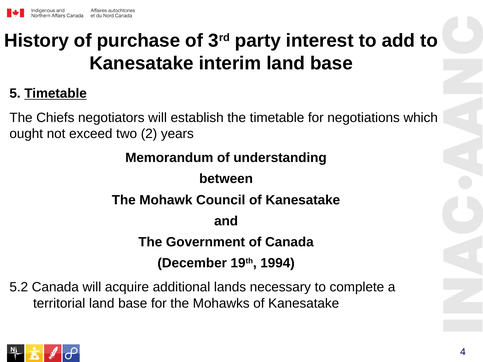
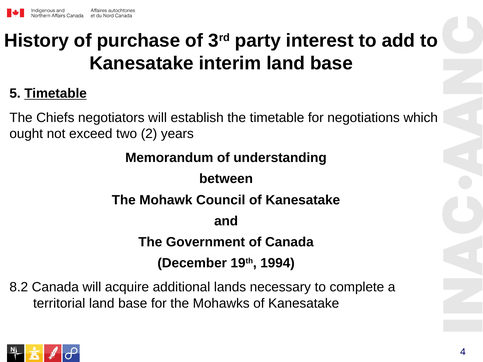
5.2: 5.2 -> 8.2 (19, 287)
